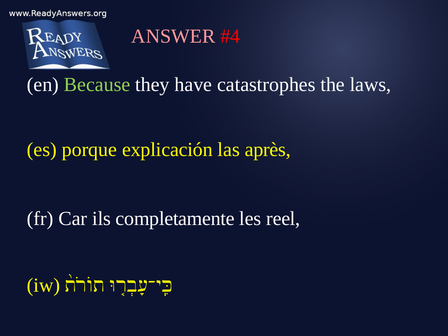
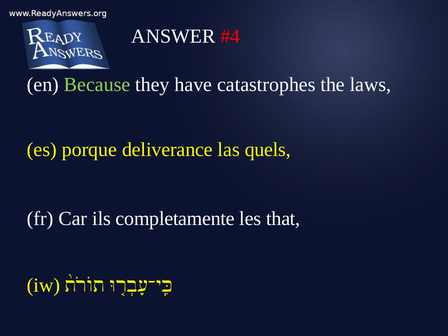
ANSWER colour: pink -> white (173, 36)
explicación: explicación -> deliverance (167, 150)
après: après -> quels (268, 150)
reel: reel -> that (283, 219)
